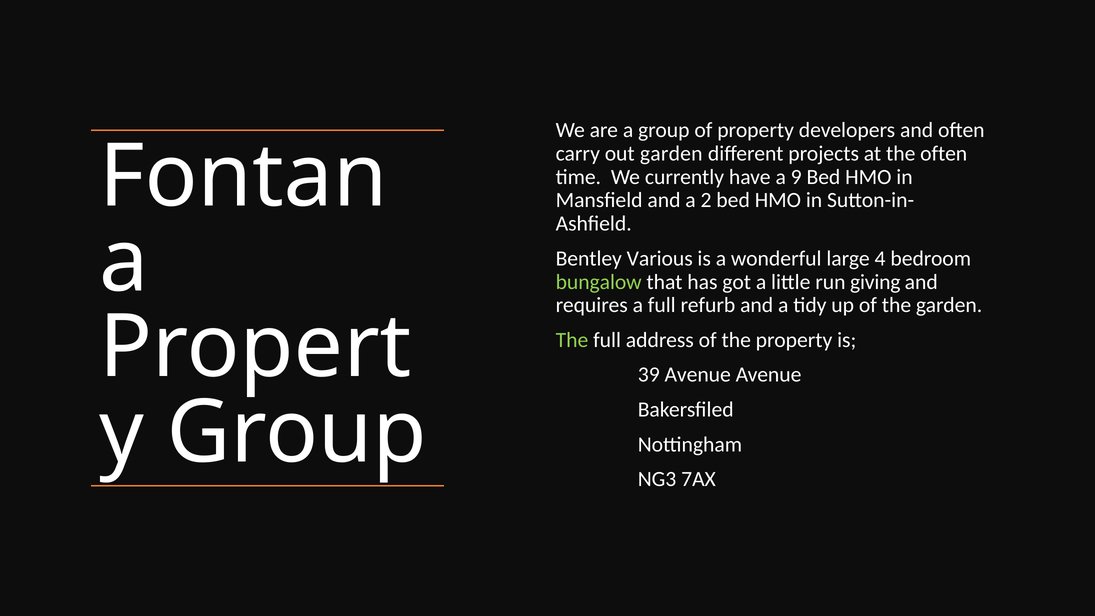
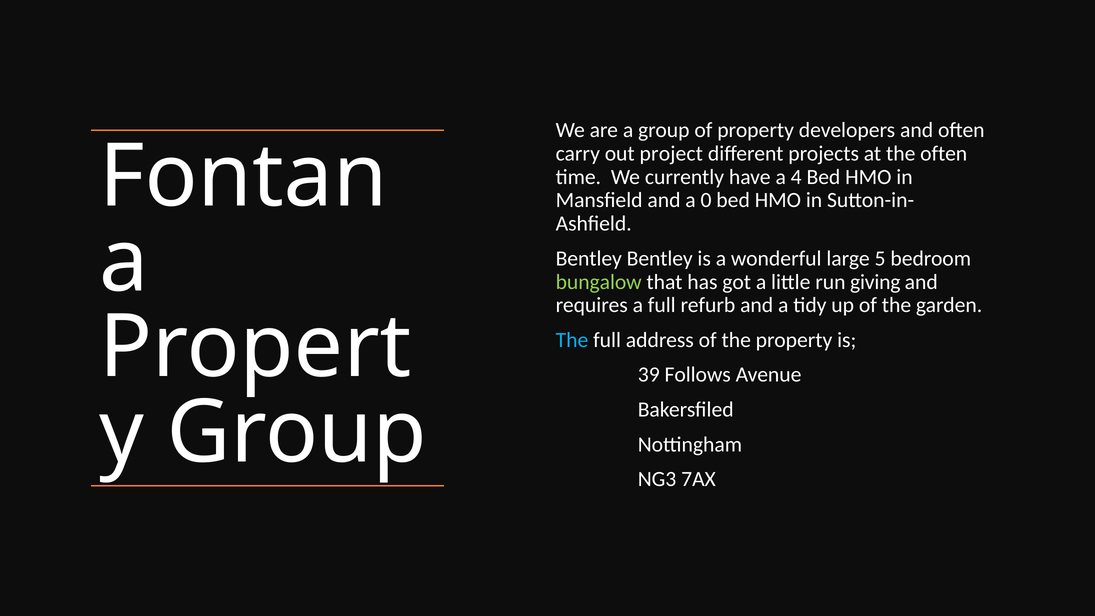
out garden: garden -> project (671, 154)
9: 9 -> 4 (796, 177)
2: 2 -> 0 (706, 200)
Bentley Various: Various -> Bentley (660, 258)
4: 4 -> 5 (880, 258)
The colour: light green -> light blue (572, 340)
39 Avenue: Avenue -> Follows (698, 375)
